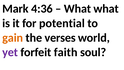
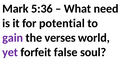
4:36: 4:36 -> 5:36 (42, 9)
What what: what -> need (106, 9)
gain colour: orange -> purple (13, 38)
faith: faith -> false (66, 52)
